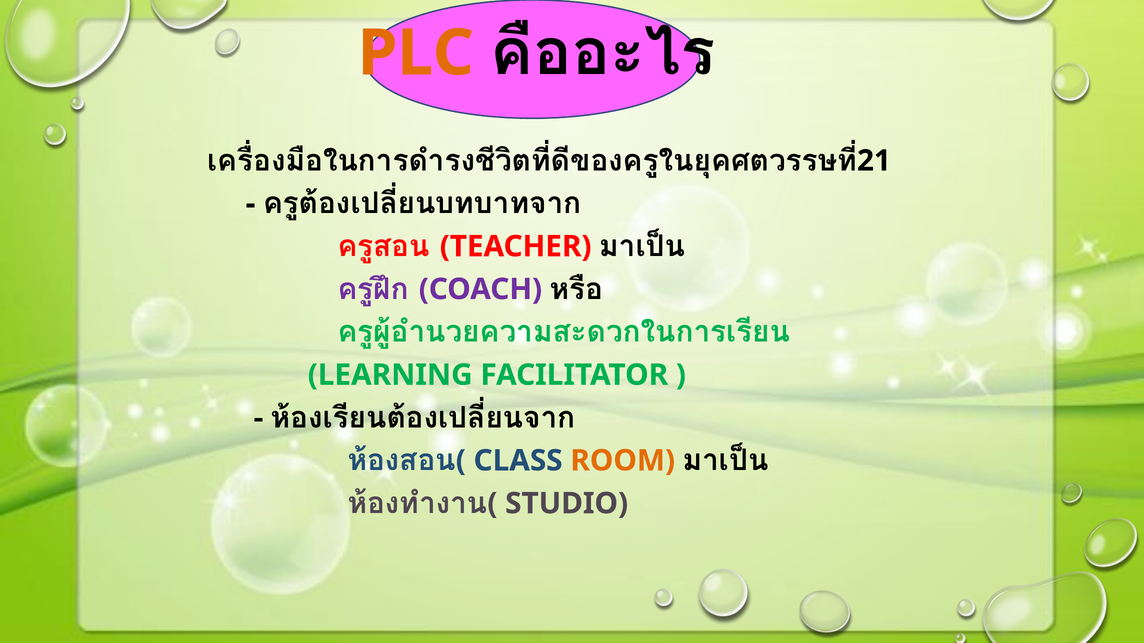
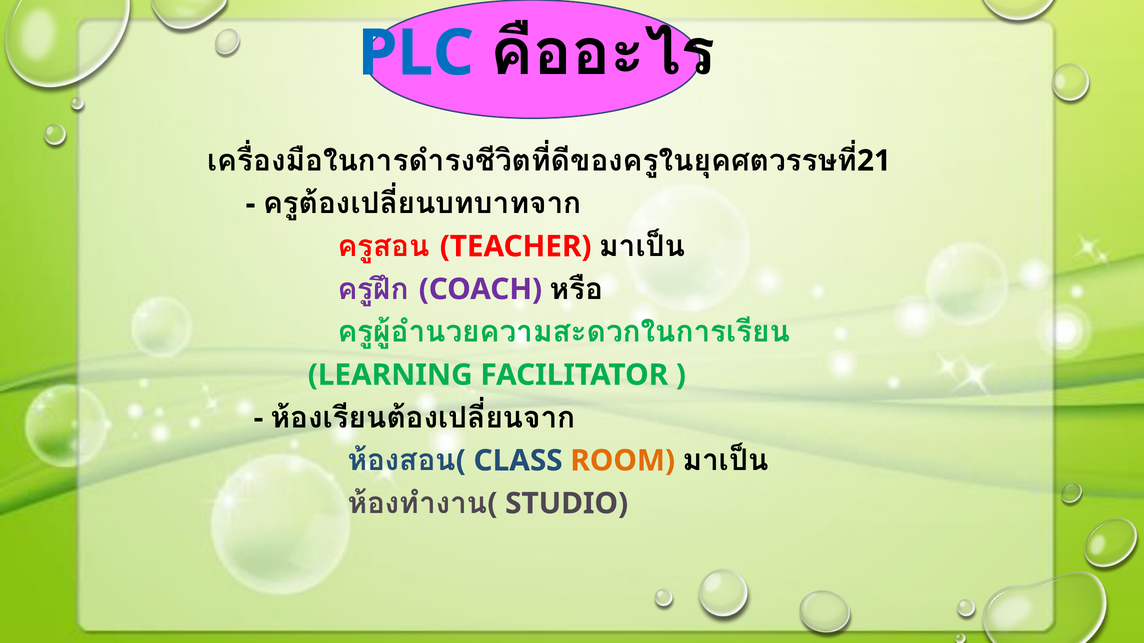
PLC colour: orange -> blue (416, 53)
